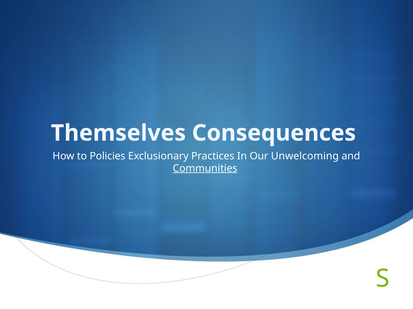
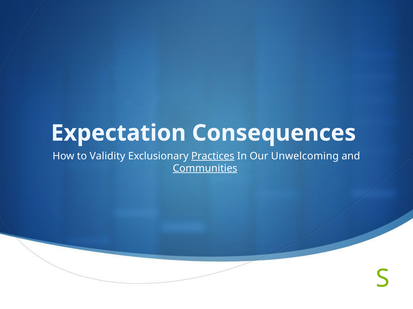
Themselves: Themselves -> Expectation (118, 133)
Policies: Policies -> Validity (107, 156)
Practices underline: none -> present (213, 156)
